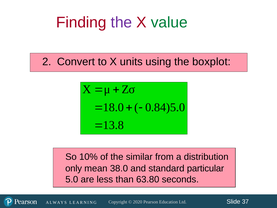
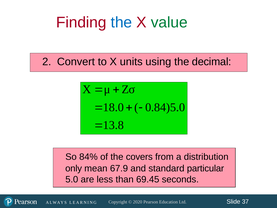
the colour: purple -> blue (121, 22)
boxplot: boxplot -> decimal (212, 62)
10%: 10% -> 84% (88, 157)
similar: similar -> covers (139, 157)
38.0: 38.0 -> 67.9 (119, 168)
63.80: 63.80 -> 69.45 (148, 179)
